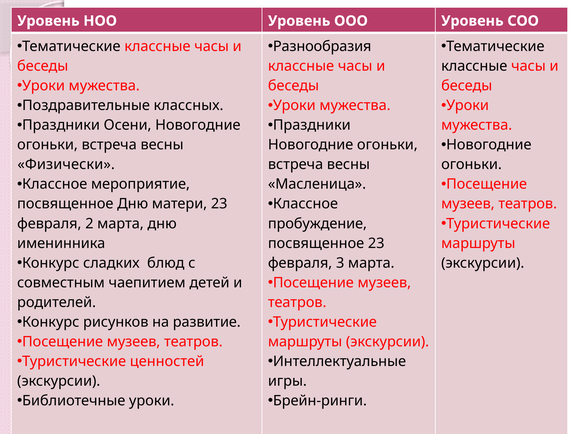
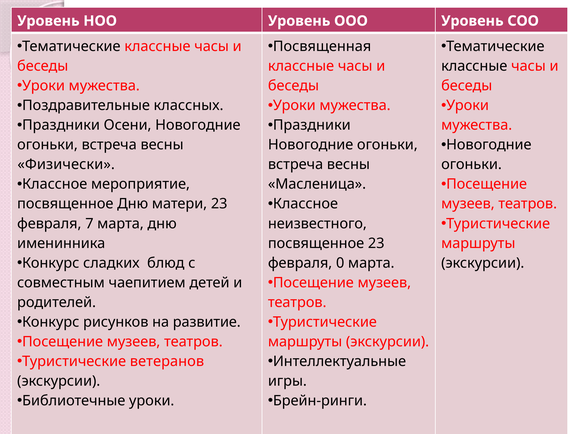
Разнообразия: Разнообразия -> Посвященная (322, 46)
2: 2 -> 7 (89, 224)
пробуждение: пробуждение -> неизвестного (317, 224)
3: 3 -> 0 (340, 263)
ценностей: ценностей -> ветеранов (167, 362)
